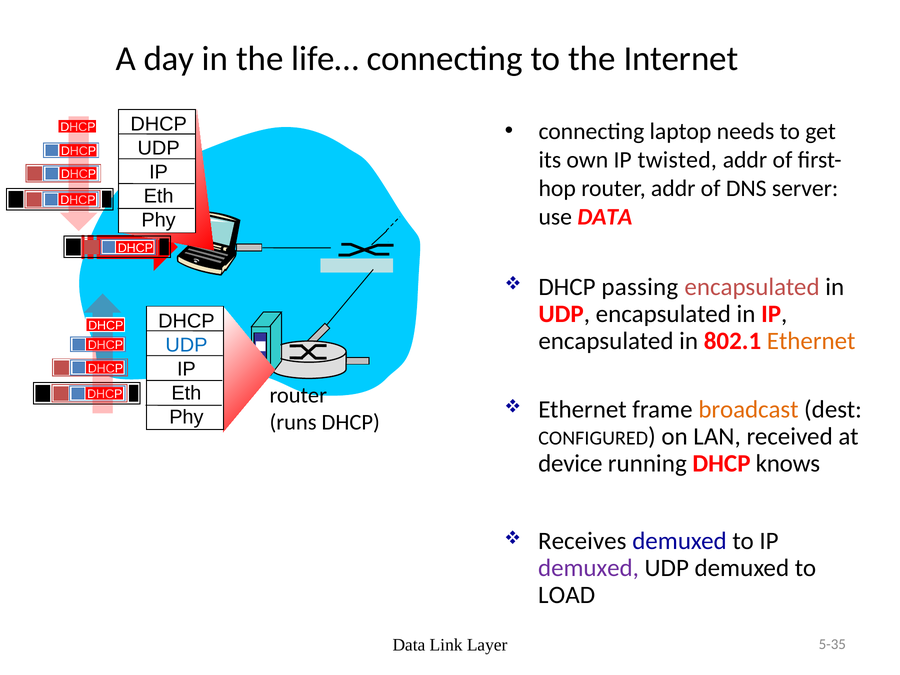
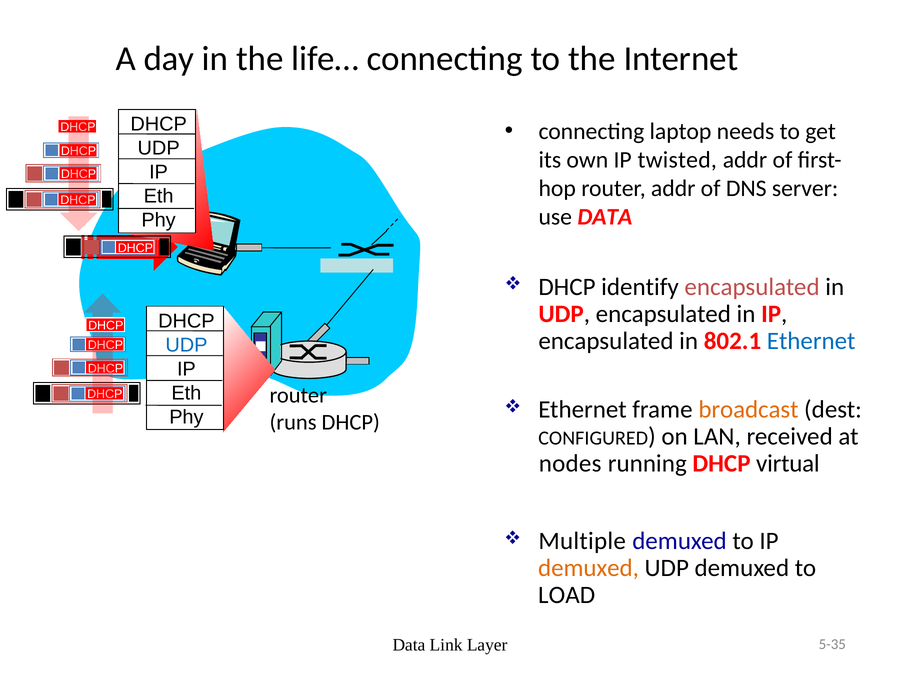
passing: passing -> identify (640, 287)
Ethernet colour: orange -> blue (811, 341)
device: device -> nodes (570, 463)
knows: knows -> virtual (788, 463)
Receives: Receives -> Multiple (582, 541)
demuxed colour: purple -> orange (588, 568)
